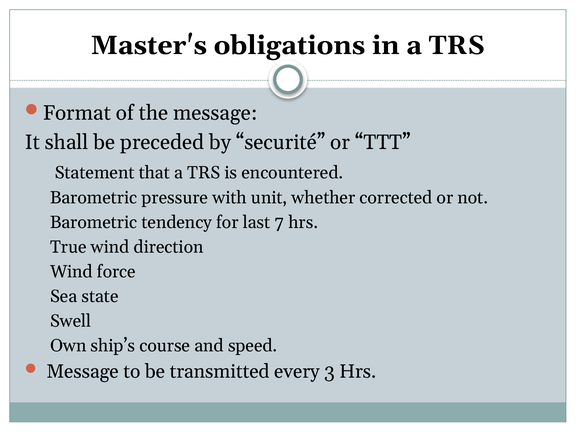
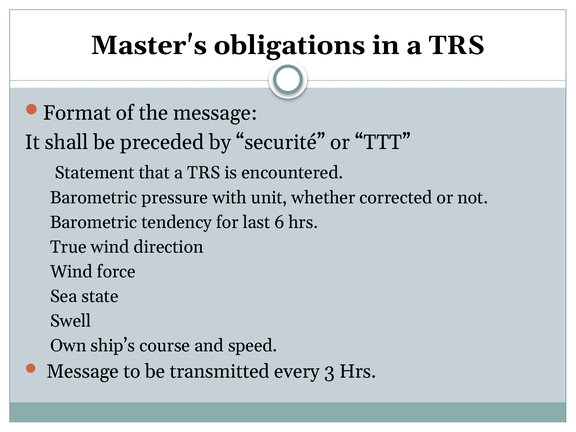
7: 7 -> 6 (279, 222)
